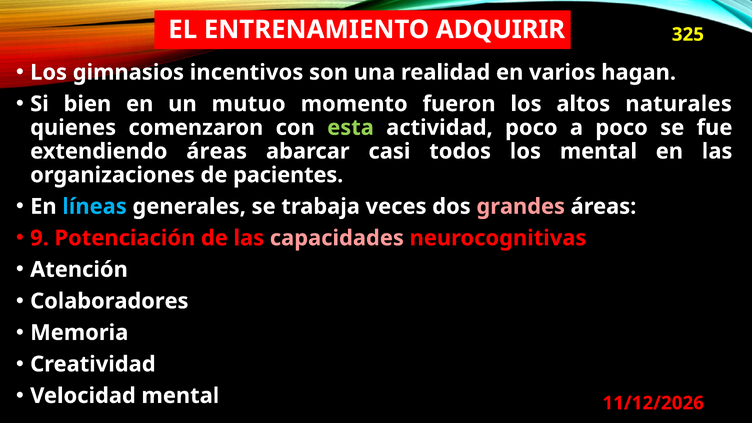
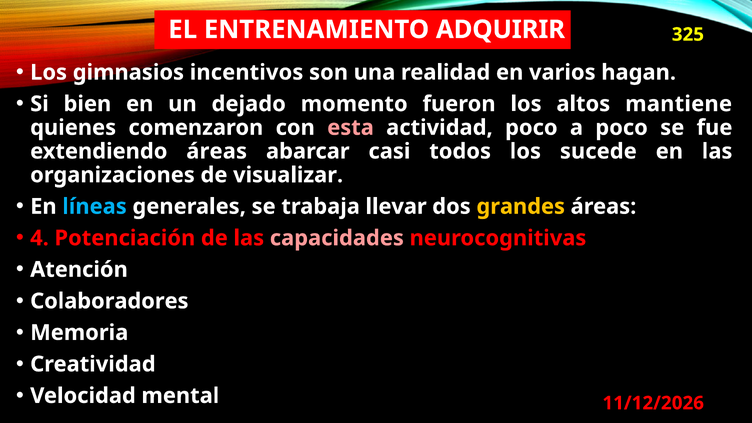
mutuo: mutuo -> dejado (249, 104)
naturales: naturales -> mantiene (679, 104)
esta colour: light green -> pink (351, 128)
los mental: mental -> sucede (598, 151)
pacientes: pacientes -> visualizar (288, 175)
veces: veces -> llevar (396, 207)
grandes colour: pink -> yellow (521, 207)
9: 9 -> 4 (39, 238)
